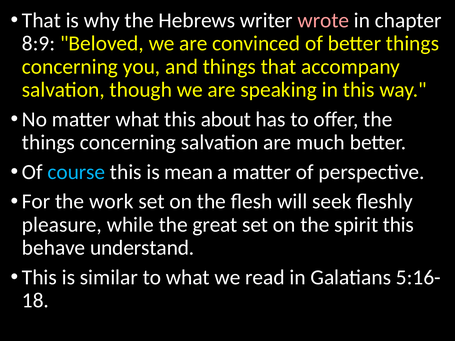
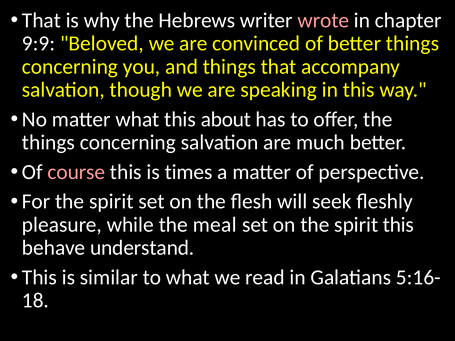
8:9: 8:9 -> 9:9 (39, 44)
course colour: light blue -> pink (76, 172)
mean: mean -> times (189, 172)
For the work: work -> spirit (111, 202)
great: great -> meal (215, 225)
